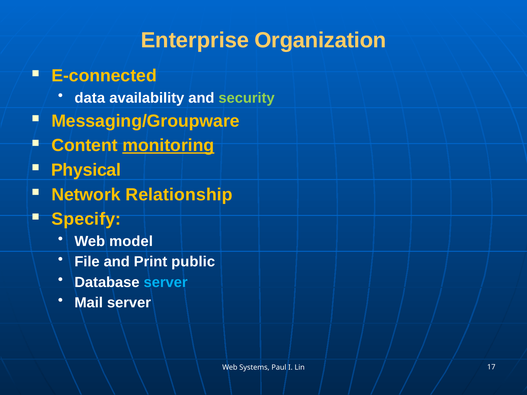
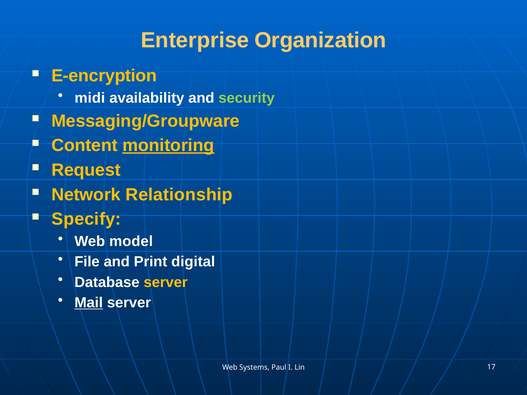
E-connected: E-connected -> E-encryption (104, 76)
data: data -> midi (90, 98)
Physical: Physical -> Request (86, 170)
public: public -> digital (193, 262)
server colour: light blue -> yellow (166, 282)
Mail underline: none -> present (89, 303)
